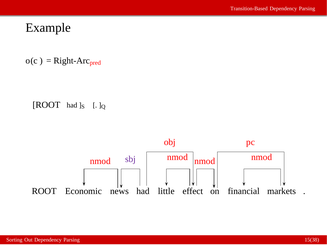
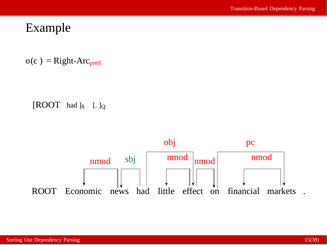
sbj colour: purple -> green (130, 159)
